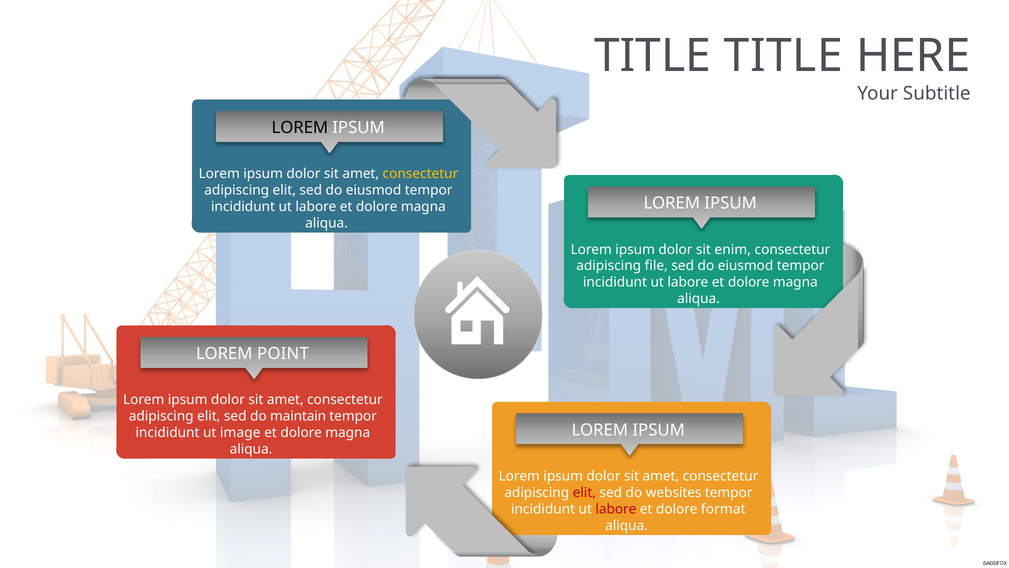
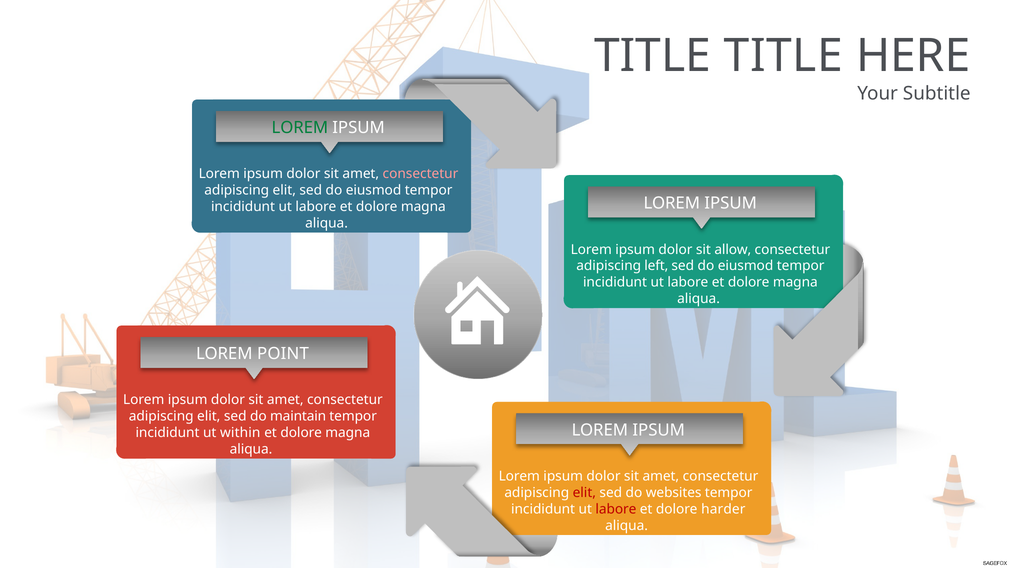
LOREM colour: black -> green (300, 128)
consectetur colour: yellow -> pink (420, 174)
enim: enim -> allow (733, 249)
file: file -> left (656, 266)
image: image -> within (240, 432)
format: format -> harder (723, 509)
